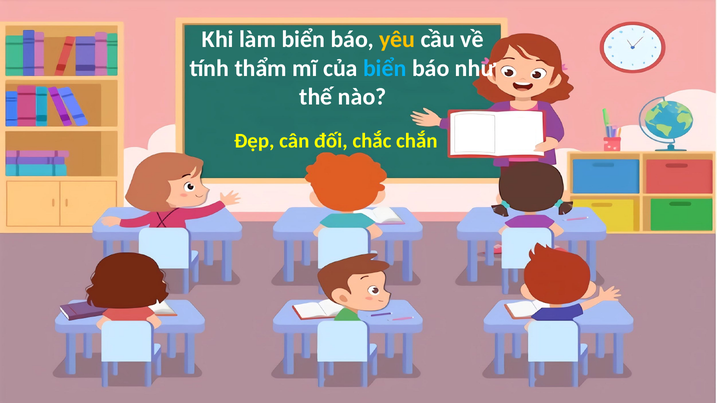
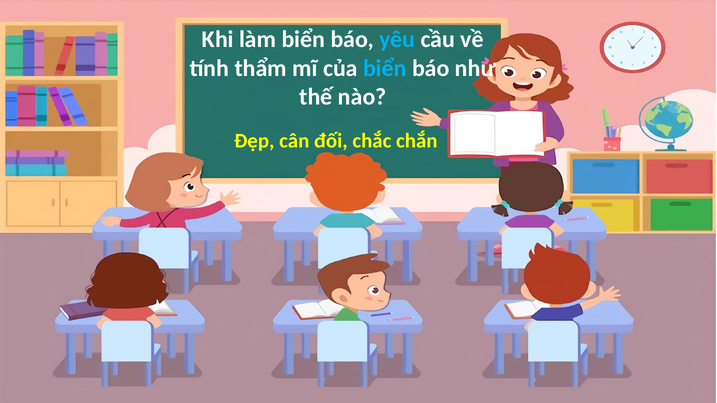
yêu colour: yellow -> light blue (397, 40)
